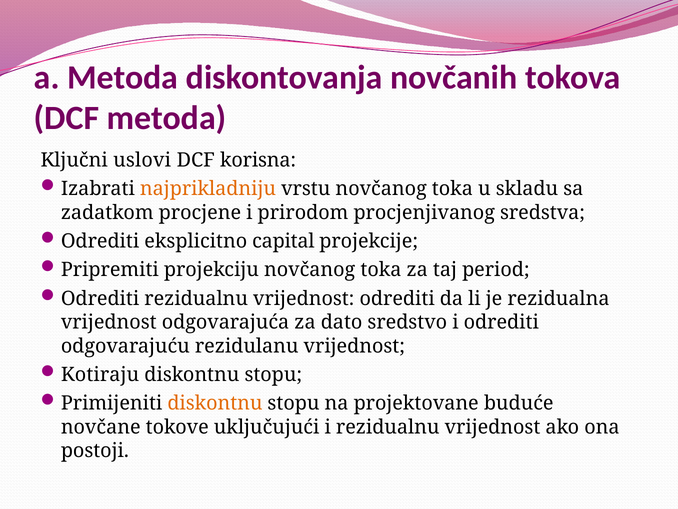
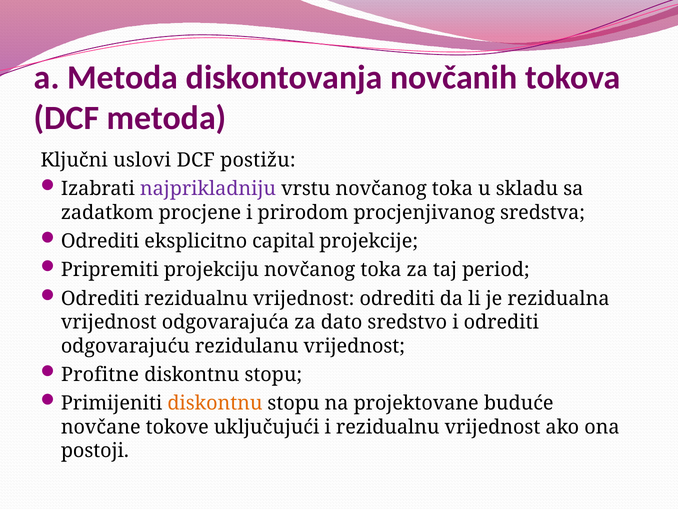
korisna: korisna -> postižu (258, 160)
najprikladniju colour: orange -> purple (208, 189)
Kotiraju: Kotiraju -> Profitne (100, 374)
